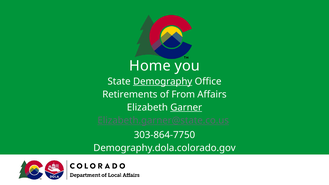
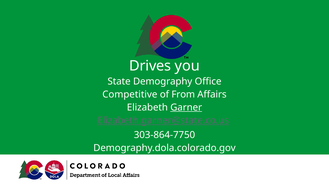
Home: Home -> Drives (150, 66)
Demography underline: present -> none (163, 81)
Retirements: Retirements -> Competitive (130, 94)
